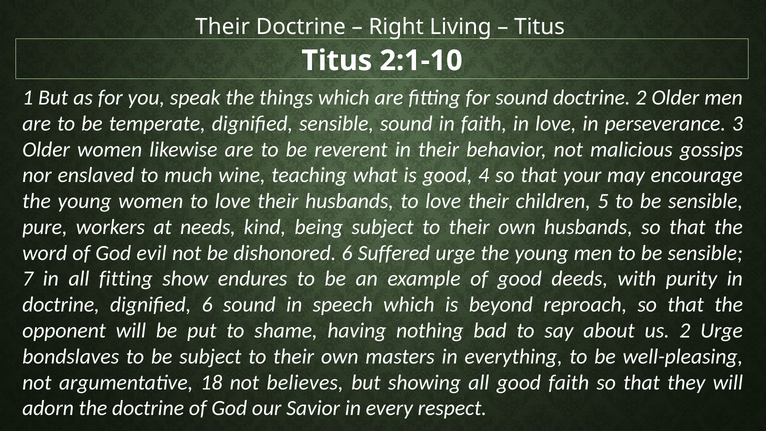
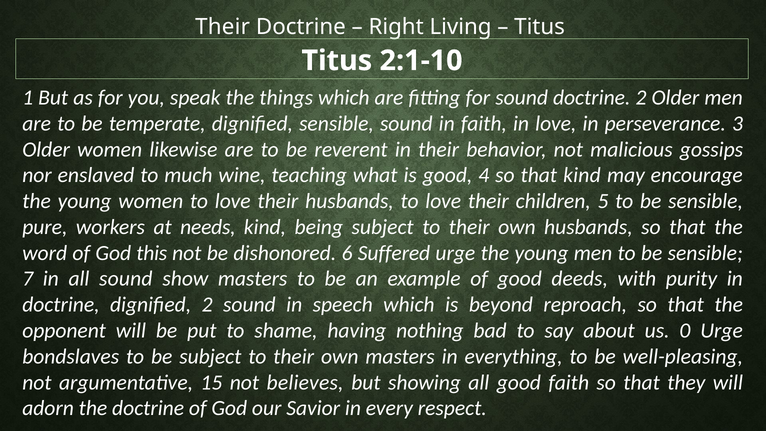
that your: your -> kind (582, 175)
evil: evil -> this (152, 253)
all fitting: fitting -> sound (126, 279)
show endures: endures -> masters (253, 279)
dignified 6: 6 -> 2 (207, 305)
us 2: 2 -> 0 (685, 331)
18: 18 -> 15 (211, 382)
